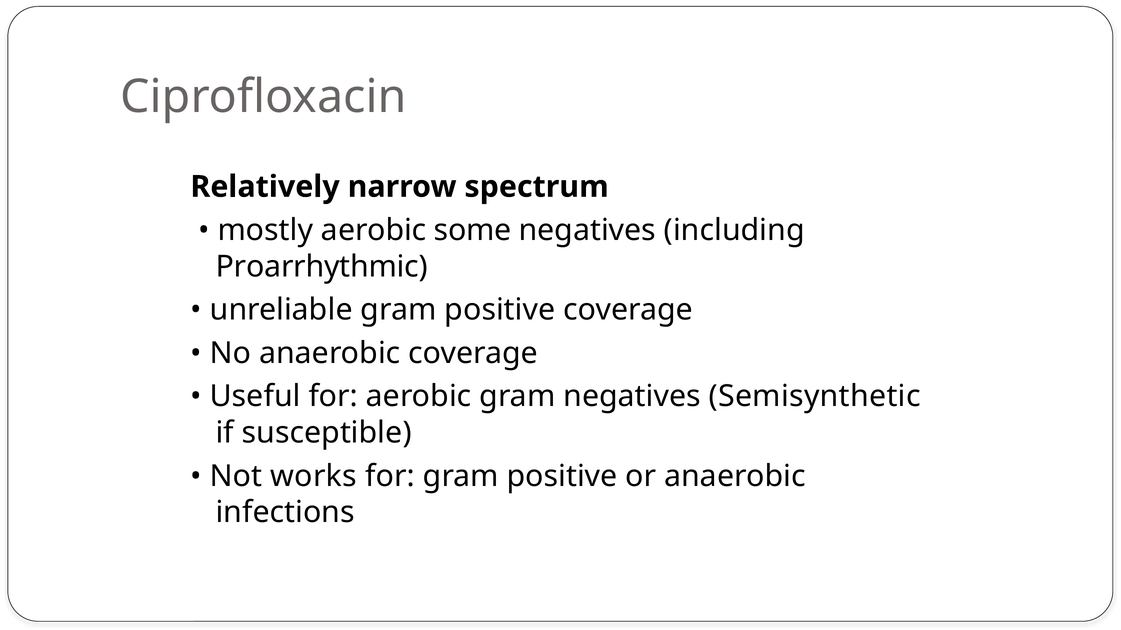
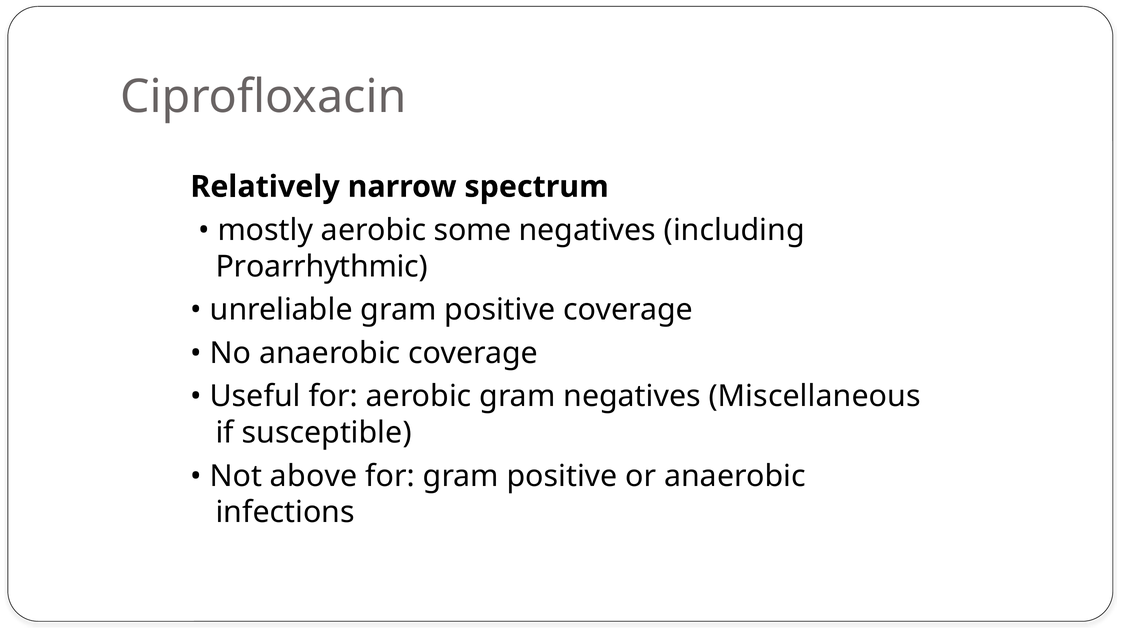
Semisynthetic: Semisynthetic -> Miscellaneous (815, 397)
works: works -> above (314, 476)
